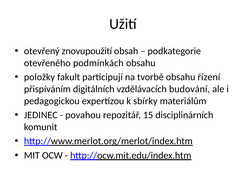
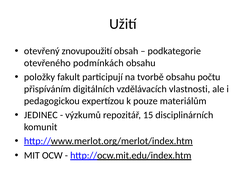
řízení: řízení -> počtu (209, 77)
budování: budování -> vlastnosti (190, 89)
sbírky: sbírky -> pouze (145, 101)
povahou: povahou -> výzkumů (83, 115)
